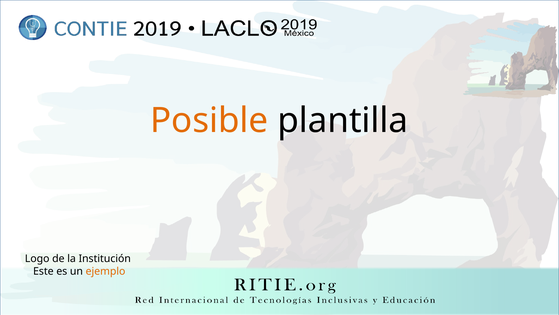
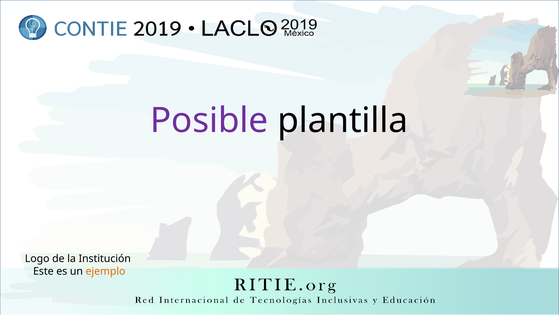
Posible colour: orange -> purple (209, 120)
